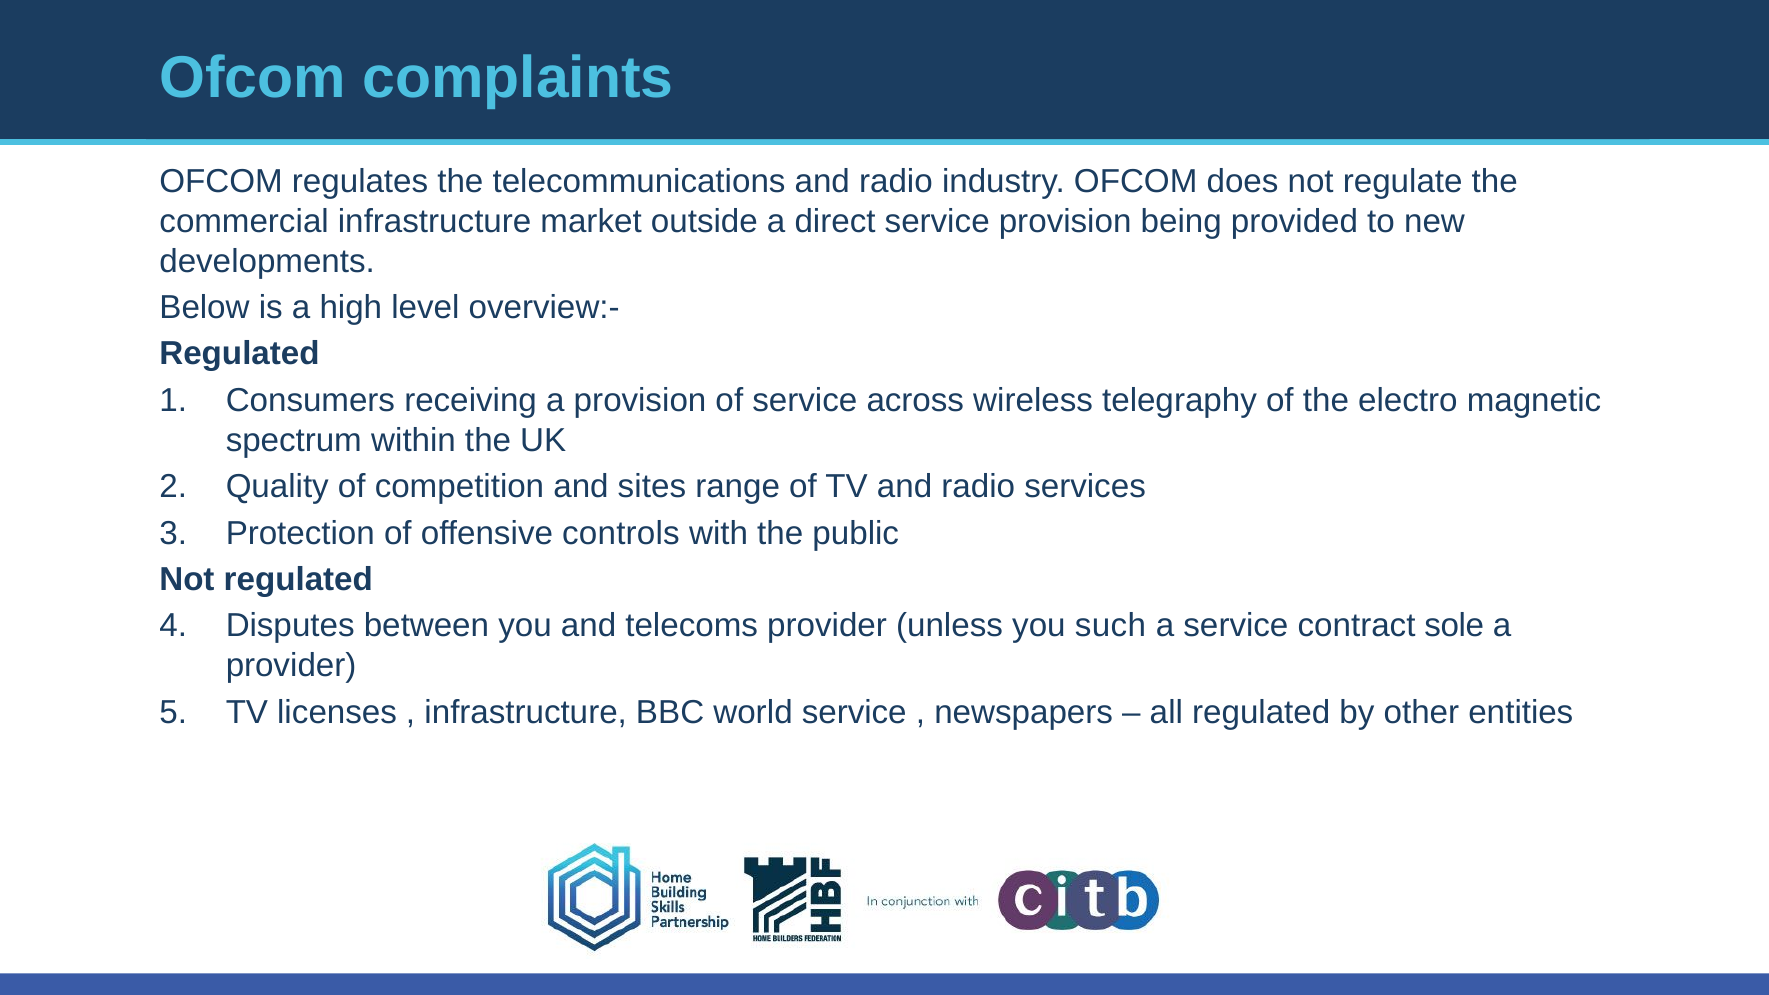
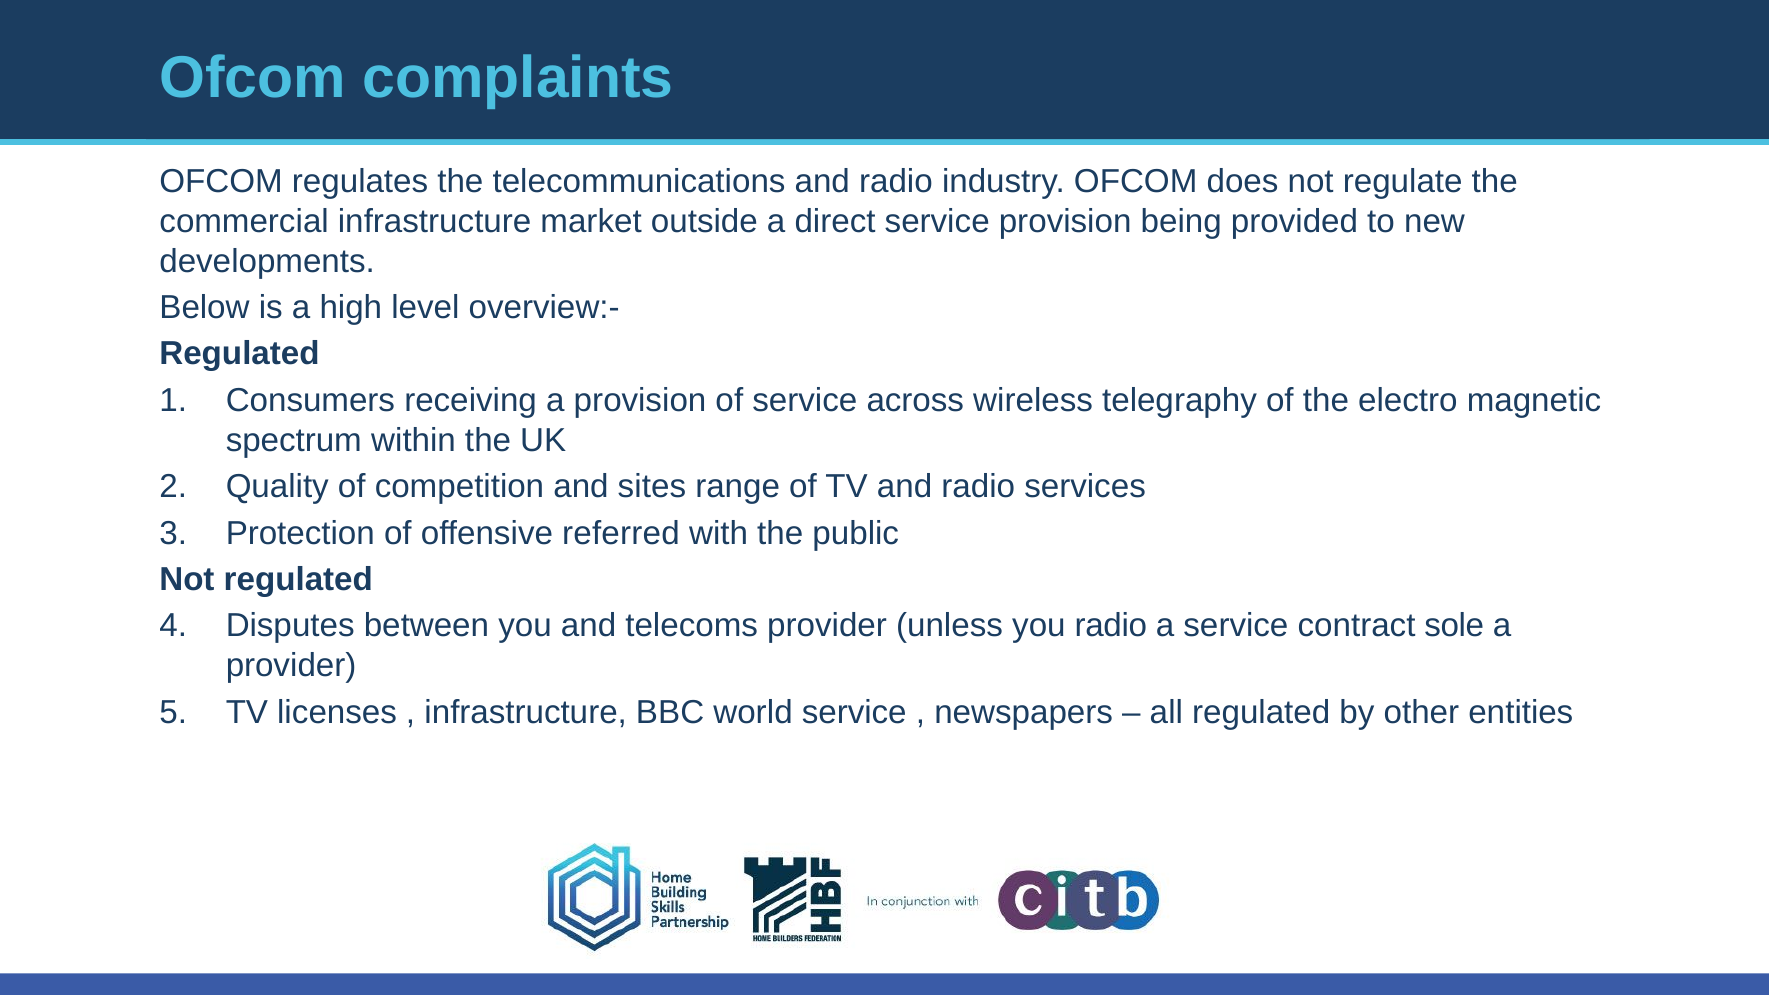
controls: controls -> referred (621, 533)
you such: such -> radio (1111, 626)
